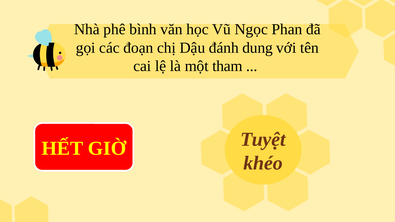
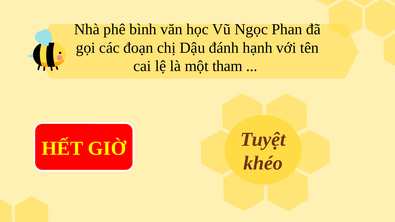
dung: dung -> hạnh (258, 48)
